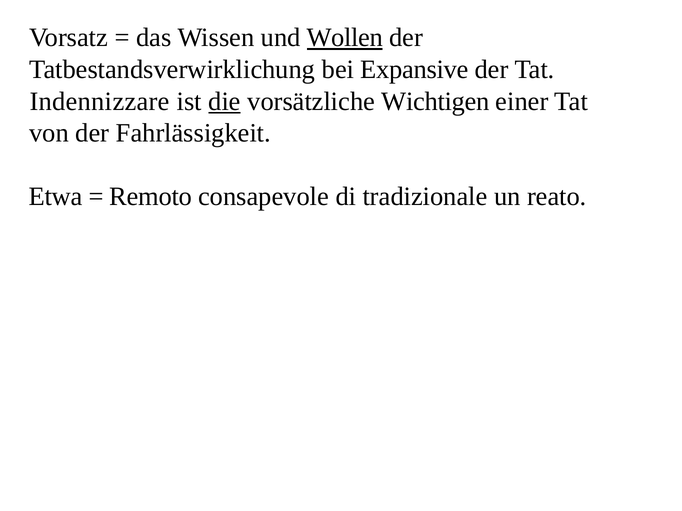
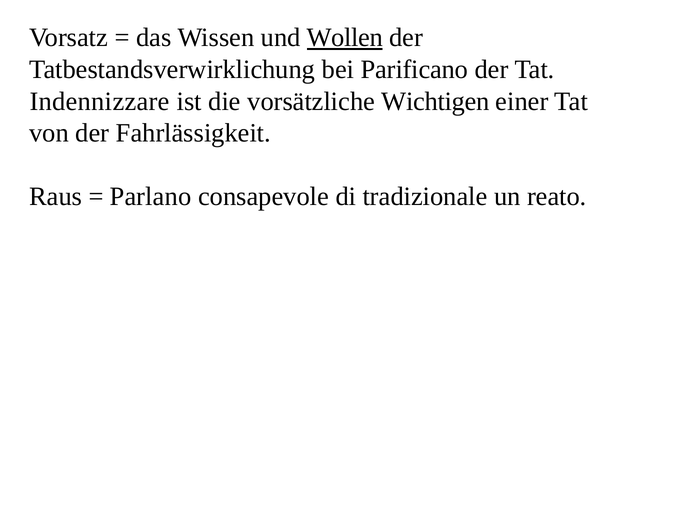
Expansive: Expansive -> Parificano (414, 70)
die underline: present -> none (224, 101)
Etwa: Etwa -> Raus (56, 197)
Remoto: Remoto -> Parlano (151, 197)
